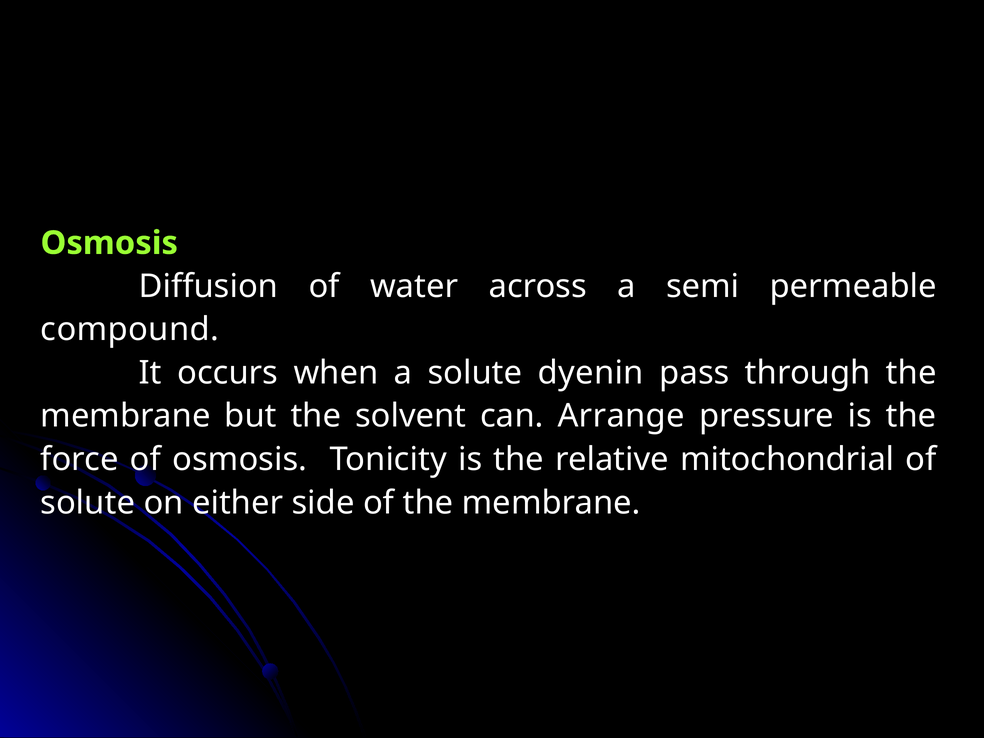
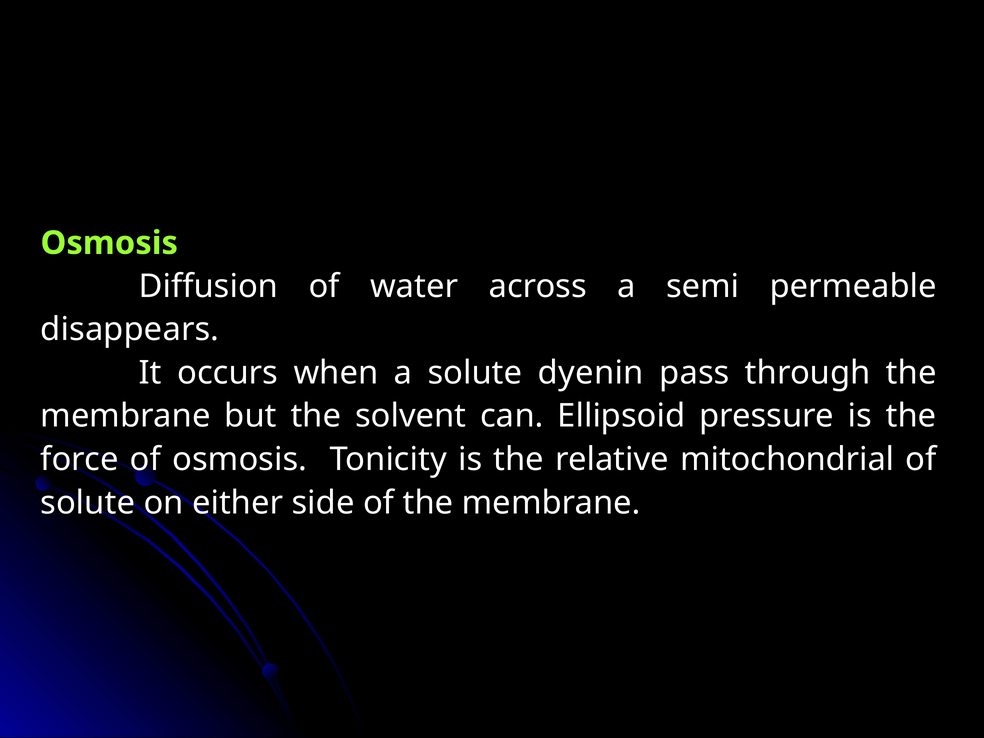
compound: compound -> disappears (130, 330)
Arrange: Arrange -> Ellipsoid (621, 416)
